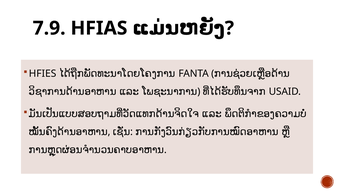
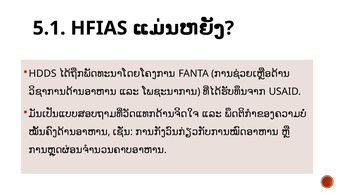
7.9: 7.9 -> 5.1 (49, 28)
HFIES: HFIES -> HDDS (43, 74)
